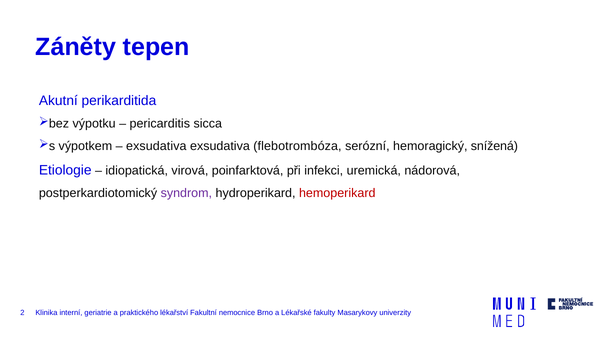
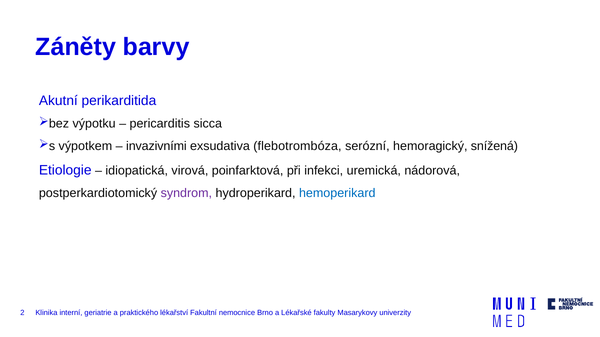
tepen: tepen -> barvy (156, 47)
exsudativa: exsudativa -> invazivními (156, 146)
hemoperikard colour: red -> blue (337, 194)
